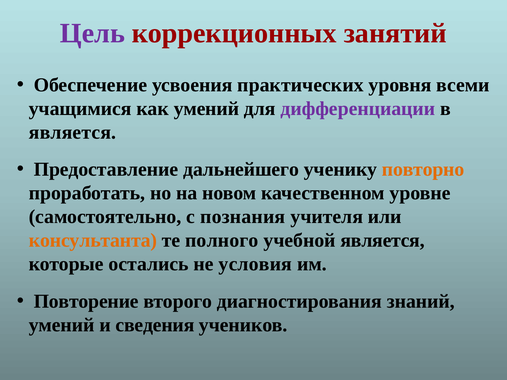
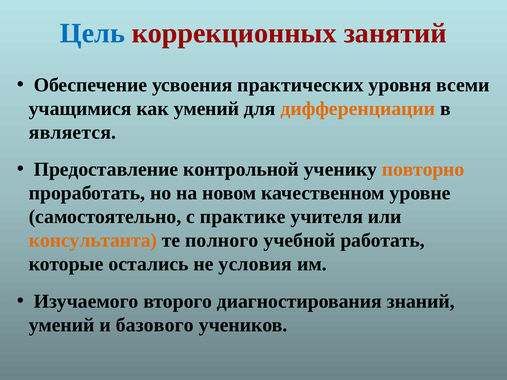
Цель colour: purple -> blue (92, 33)
дифференциации colour: purple -> orange (358, 109)
дальнейшего: дальнейшего -> контрольной (241, 170)
познания: познания -> практике (243, 217)
учебной является: является -> работать (383, 241)
Повторение: Повторение -> Изучаемого (86, 301)
сведения: сведения -> базового (155, 325)
